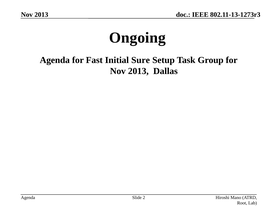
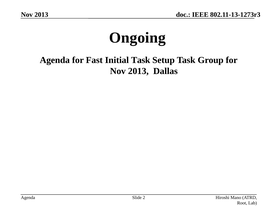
Initial Sure: Sure -> Task (141, 60)
